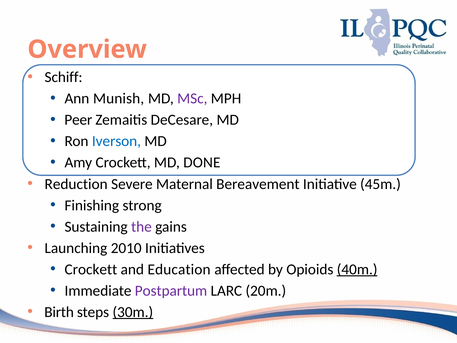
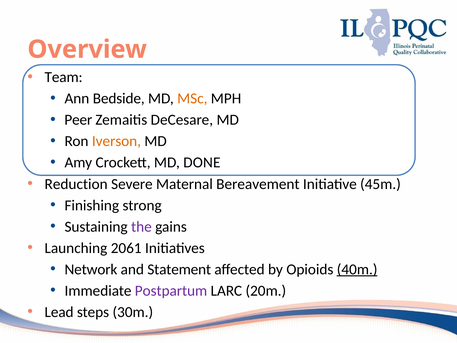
Schiff: Schiff -> Team (64, 77)
Munish: Munish -> Bedside (119, 99)
MSc colour: purple -> orange (192, 99)
Iverson colour: blue -> orange (116, 141)
2010: 2010 -> 2061 (126, 248)
Crockett: Crockett -> Network (91, 269)
Education: Education -> Statement (179, 269)
Birth: Birth -> Lead (59, 312)
30m underline: present -> none (133, 312)
